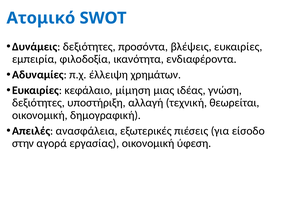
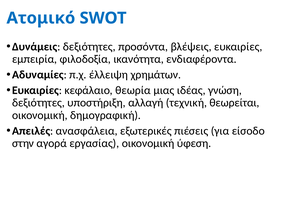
μίμηση: μίμηση -> θεωρία (133, 90)
